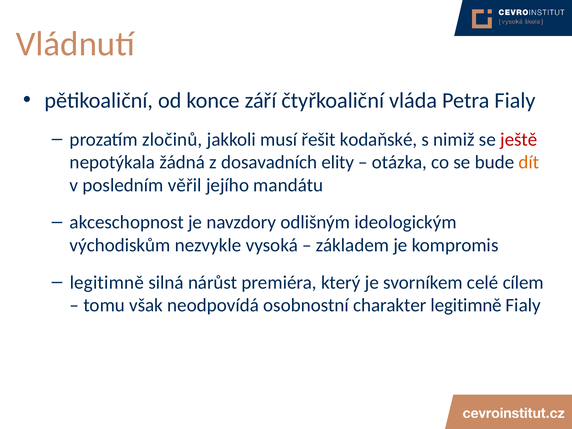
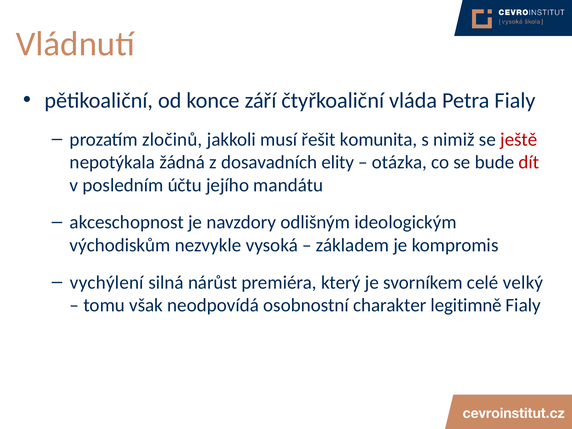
kodaňské: kodaňské -> komunita (379, 139)
dít colour: orange -> red (529, 162)
věřil: věřil -> účtu (185, 185)
legitimně: legitimně -> vychýlení (107, 282)
cílem: cílem -> velký (523, 282)
